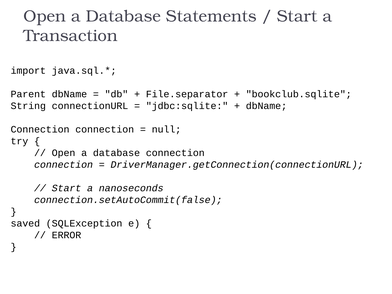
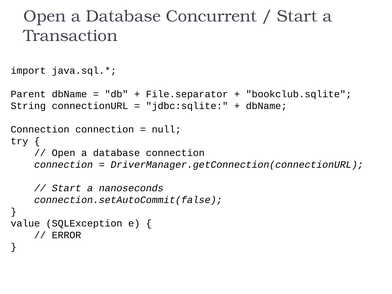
Statements: Statements -> Concurrent (211, 16)
saved: saved -> value (25, 223)
